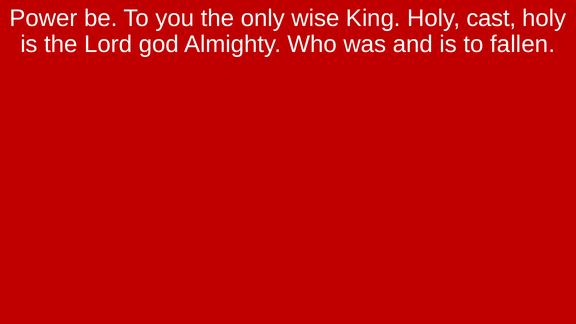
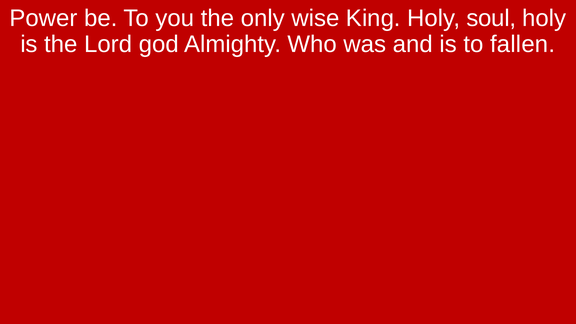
cast: cast -> soul (491, 18)
